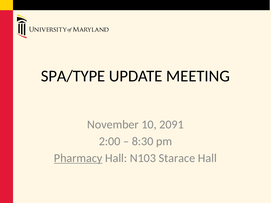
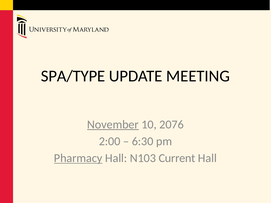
November underline: none -> present (113, 125)
2091: 2091 -> 2076 (172, 125)
8:30: 8:30 -> 6:30 (143, 141)
Starace: Starace -> Current (177, 158)
